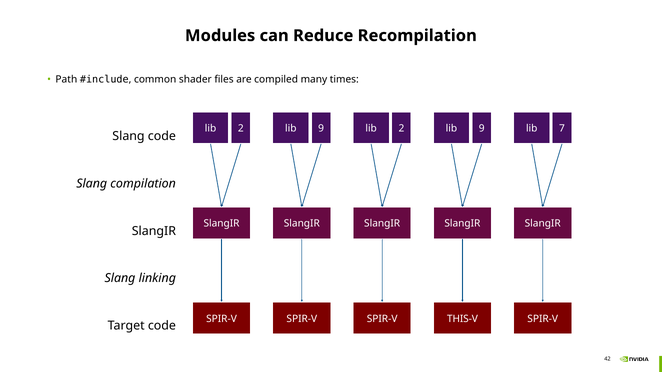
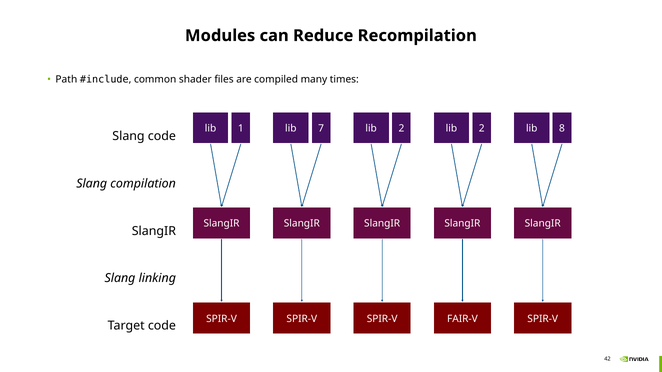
2: 2 -> 1 (241, 129)
9: 9 -> 7 (321, 129)
9: 9 -> 2 (482, 129)
7: 7 -> 8 (562, 129)
THIS-V: THIS-V -> FAIR-V (462, 319)
